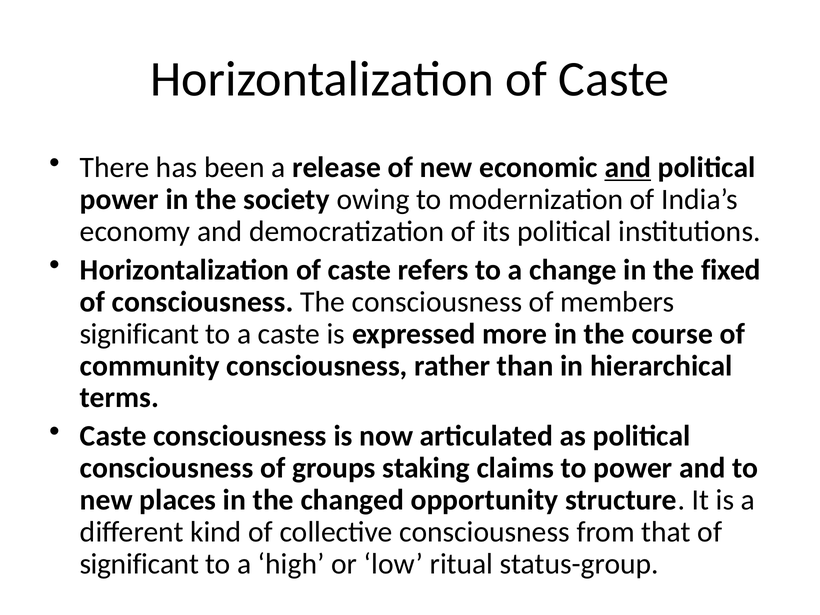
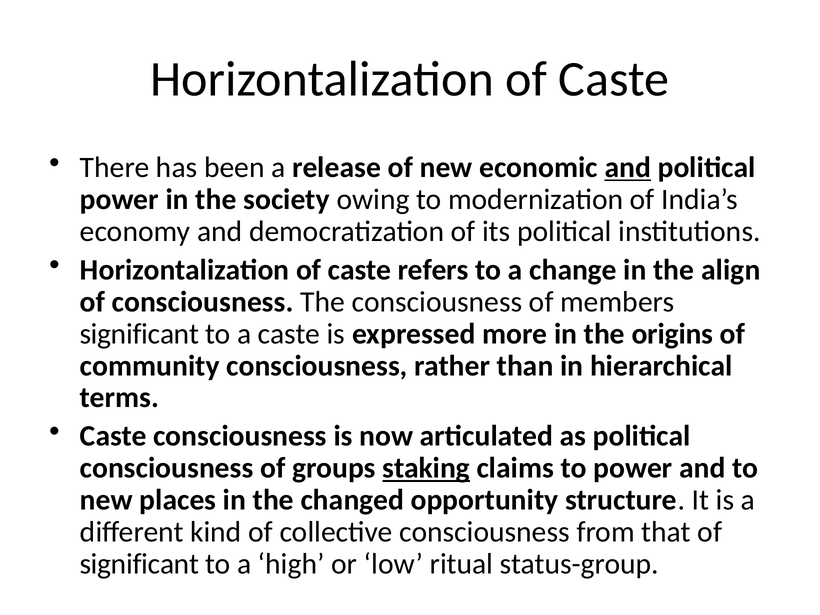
fixed: fixed -> align (731, 270)
course: course -> origins (672, 334)
staking underline: none -> present (426, 468)
